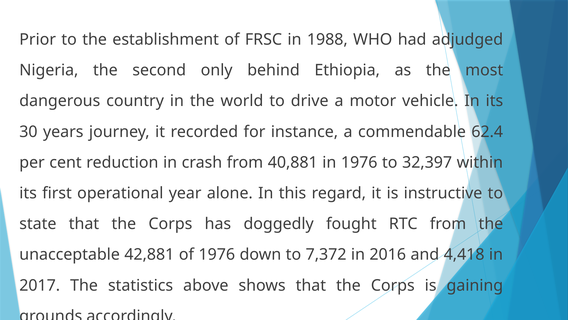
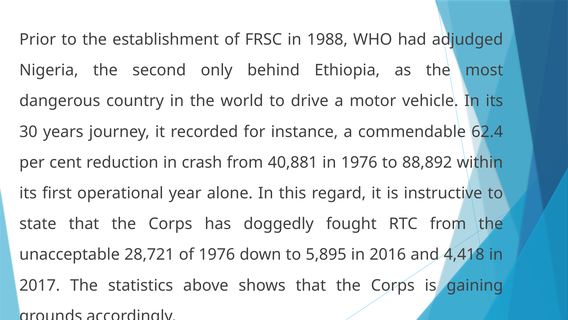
32,397: 32,397 -> 88,892 (427, 162)
42,881: 42,881 -> 28,721 (149, 254)
7,372: 7,372 -> 5,895 (326, 254)
